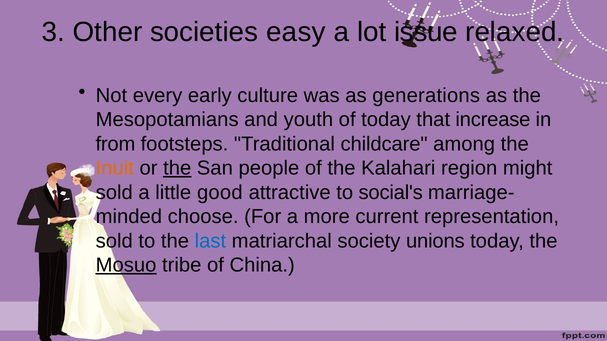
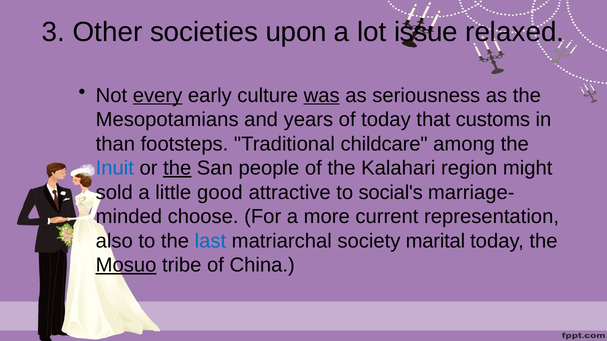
easy: easy -> upon (296, 32)
every underline: none -> present (158, 96)
was underline: none -> present (322, 96)
generations: generations -> seriousness (426, 96)
youth: youth -> years (308, 120)
increase: increase -> customs (493, 120)
from: from -> than (115, 144)
Inuit colour: orange -> blue (115, 168)
sold: sold -> also (114, 241)
unions: unions -> marital (435, 241)
